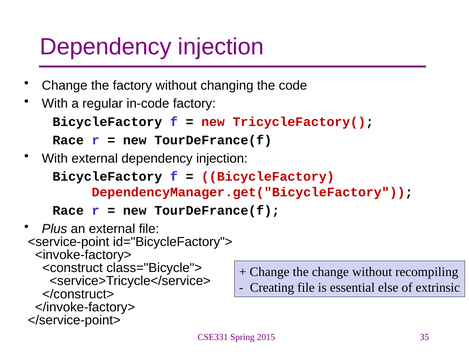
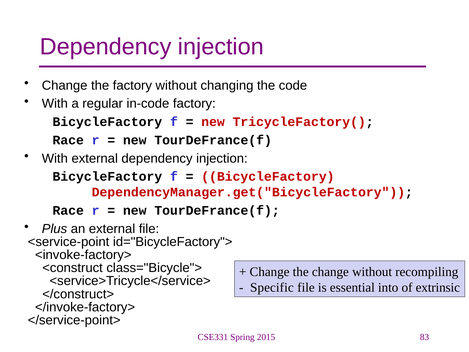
Creating: Creating -> Specific (272, 287)
else: else -> into (388, 287)
35: 35 -> 83 (425, 337)
